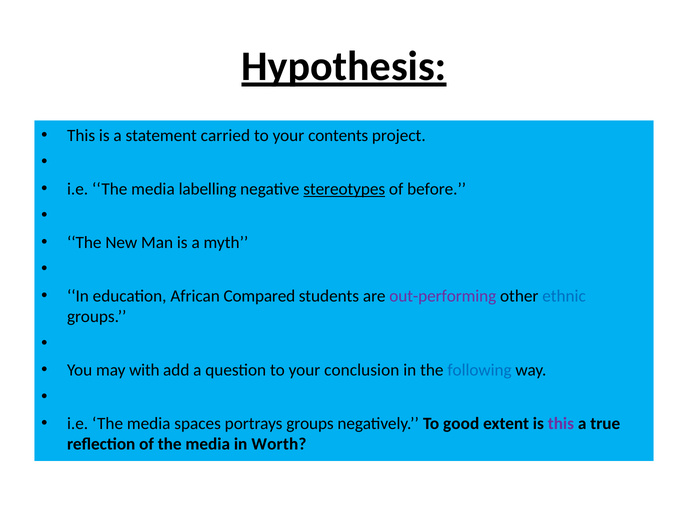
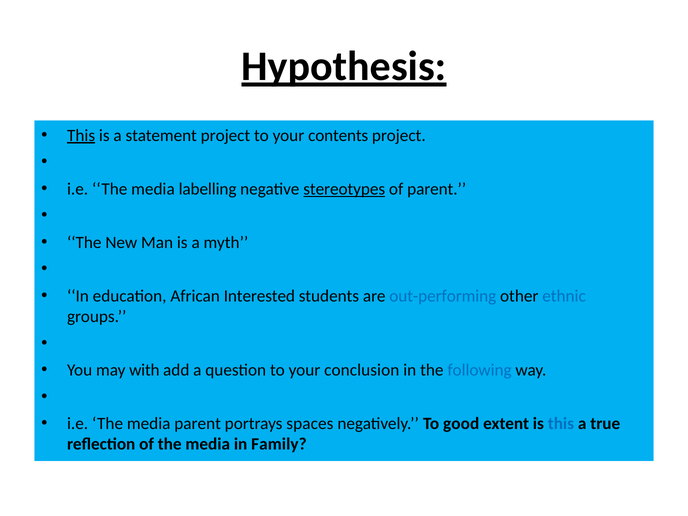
This underline: none -> present (81, 135)
statement carried: carried -> project (225, 135)
of before: before -> parent (437, 189)
Compared: Compared -> Interested (259, 296)
out-performing colour: purple -> blue (443, 296)
media spaces: spaces -> parent (198, 424)
portrays groups: groups -> spaces (310, 424)
this colour: purple -> blue (561, 424)
Worth: Worth -> Family (279, 444)
